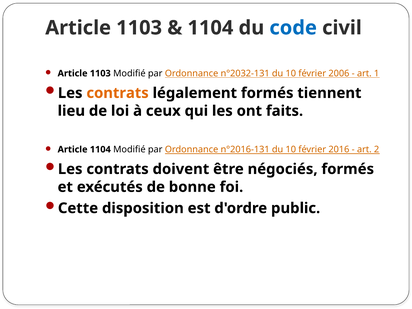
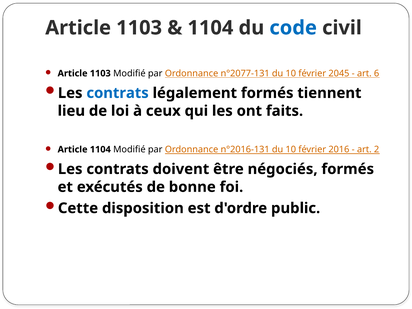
n°2032-131: n°2032-131 -> n°2077-131 (245, 73)
2006: 2006 -> 2045 (339, 73)
1: 1 -> 6 (377, 73)
contrats colour: orange -> blue (118, 93)
